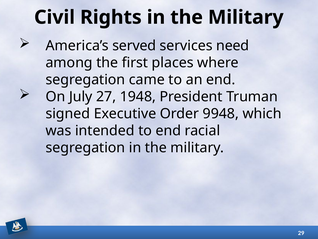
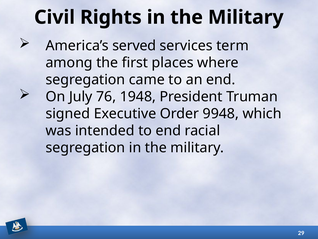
need: need -> term (233, 46)
27: 27 -> 76 (106, 97)
